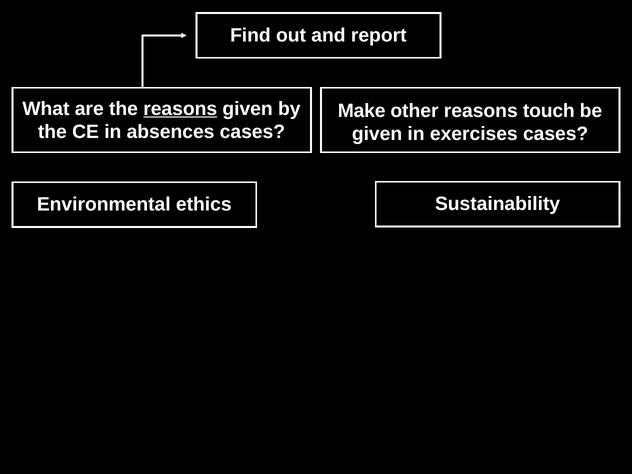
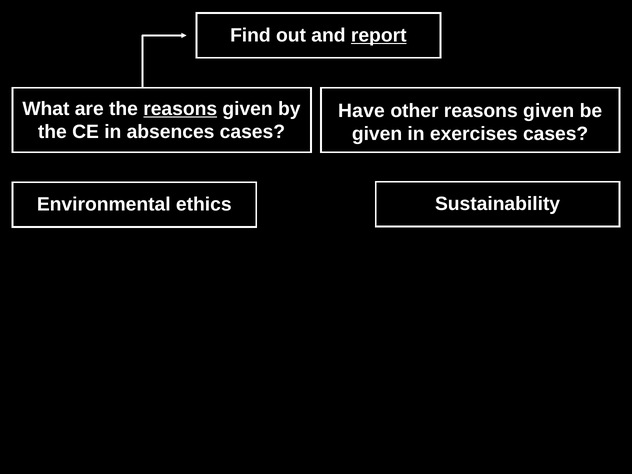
report underline: none -> present (379, 35)
Make: Make -> Have (361, 111)
other reasons touch: touch -> given (549, 111)
